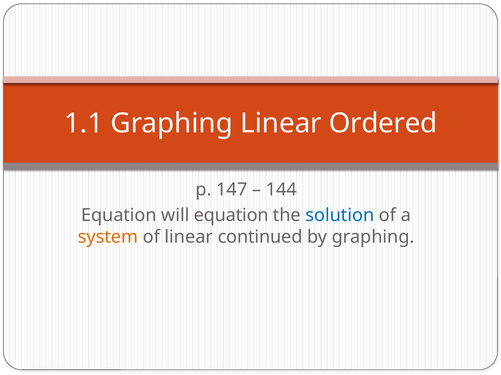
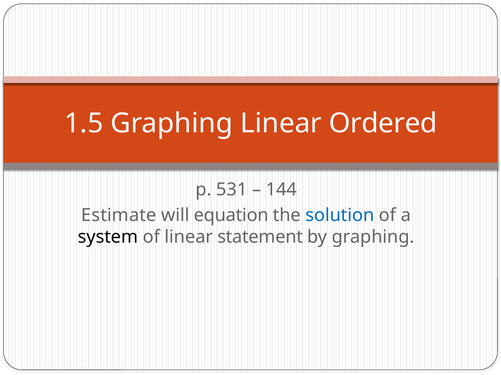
1.1: 1.1 -> 1.5 (84, 123)
147: 147 -> 531 (232, 190)
Equation: Equation -> Estimate (119, 216)
system colour: orange -> black (108, 237)
continued: continued -> statement (260, 237)
